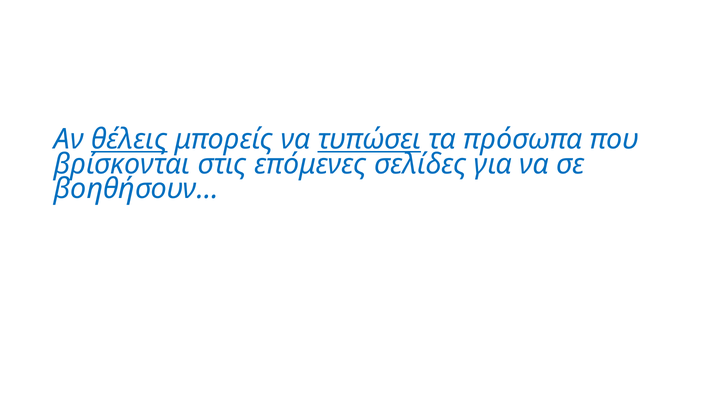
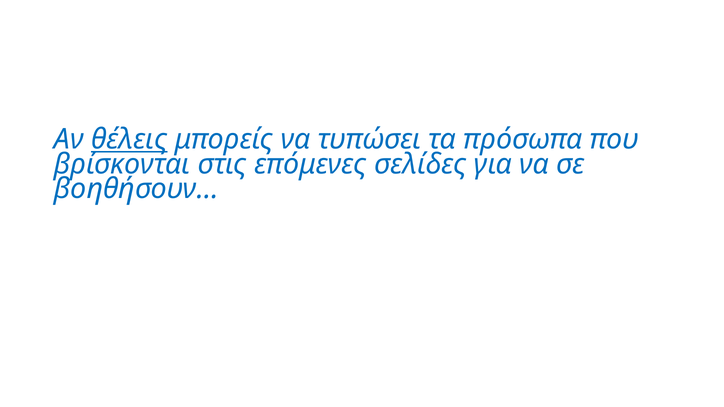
τυπώσει underline: present -> none (369, 140)
